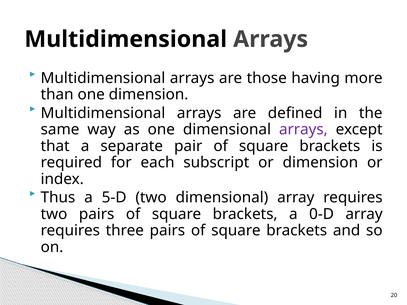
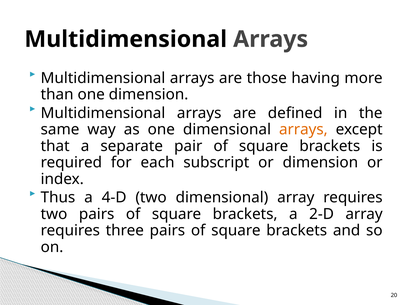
arrays colour: purple -> orange (303, 130)
5-D: 5-D -> 4-D (114, 198)
0-D: 0-D -> 2-D (322, 214)
